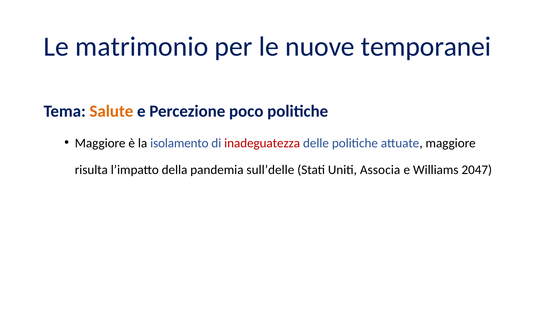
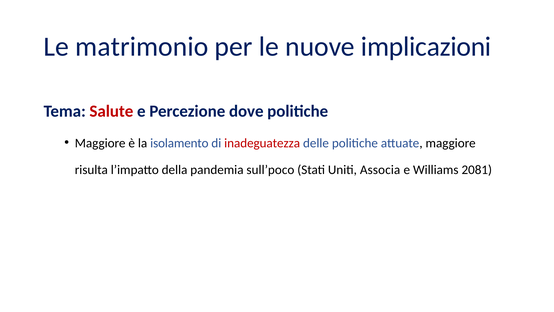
temporanei: temporanei -> implicazioni (426, 47)
Salute colour: orange -> red (111, 111)
poco: poco -> dove (246, 111)
sull’delle: sull’delle -> sull’poco (270, 170)
2047: 2047 -> 2081 (477, 170)
